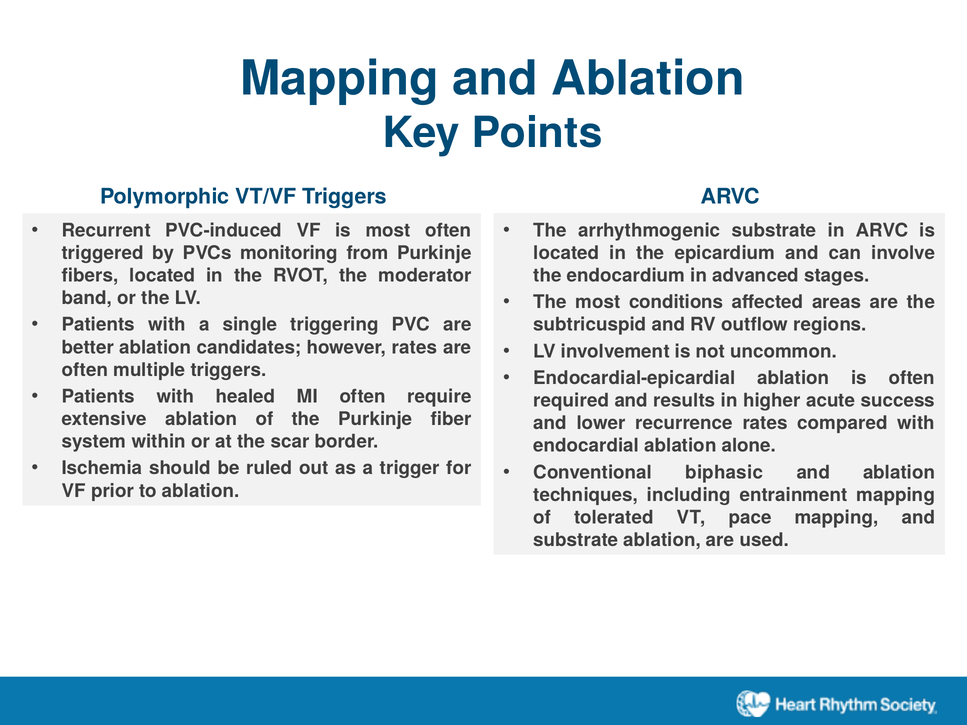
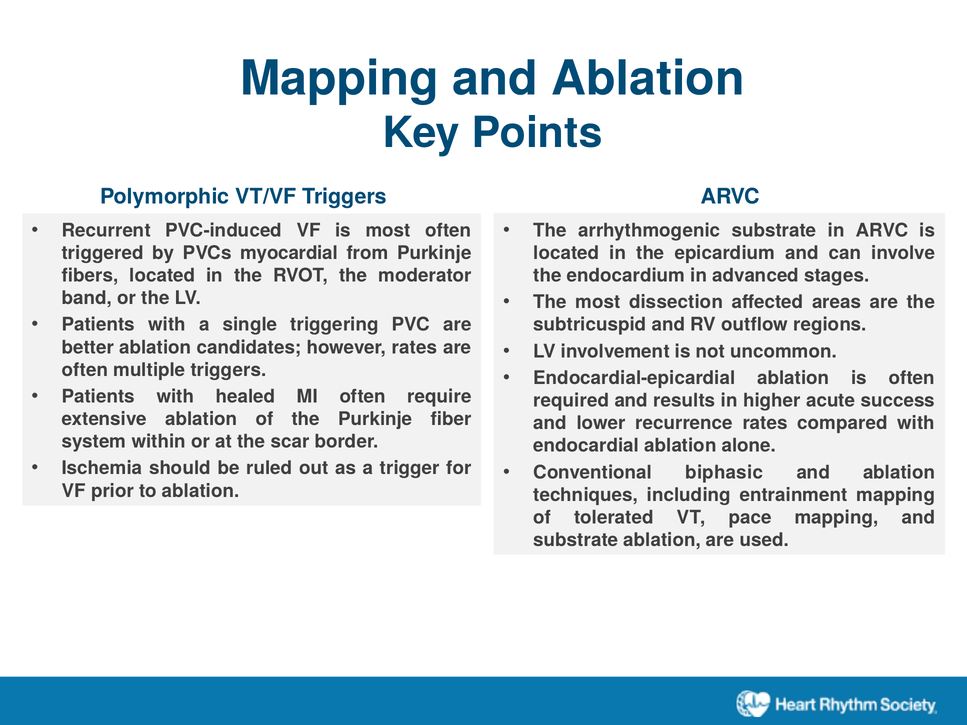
monitoring: monitoring -> myocardial (289, 253)
conditions: conditions -> dissection (676, 302)
